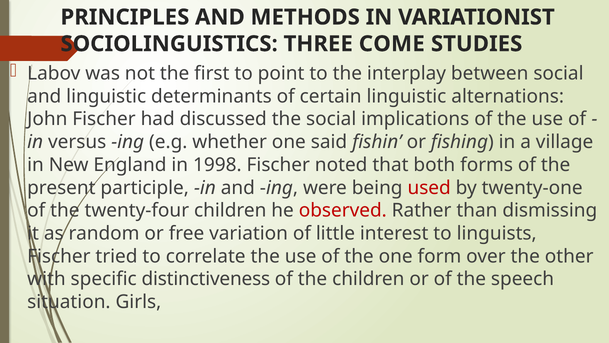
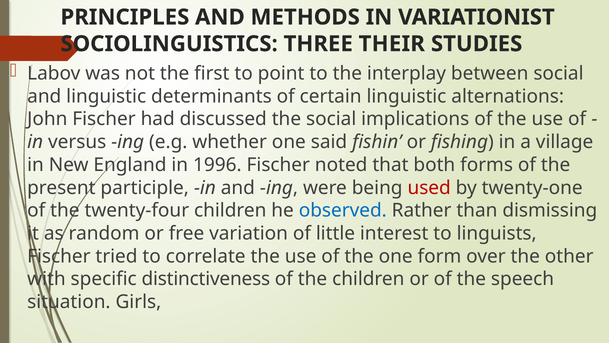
COME: COME -> THEIR (392, 44)
1998: 1998 -> 1996 (217, 165)
observed colour: red -> blue (343, 210)
